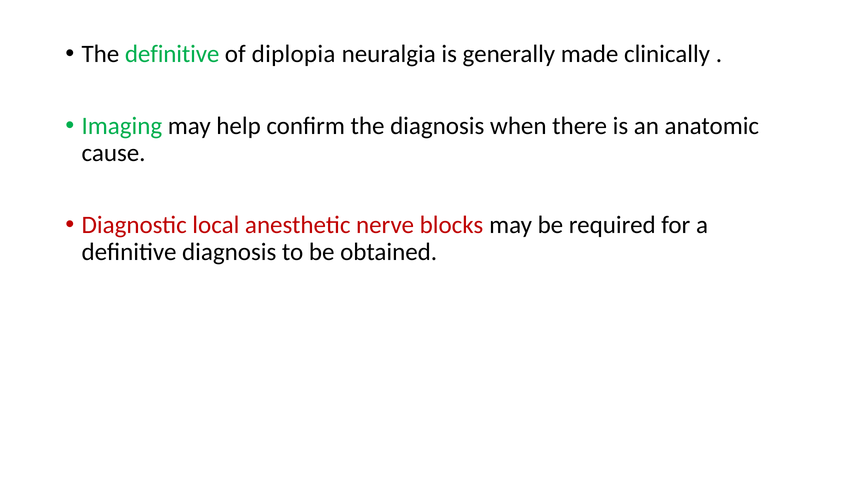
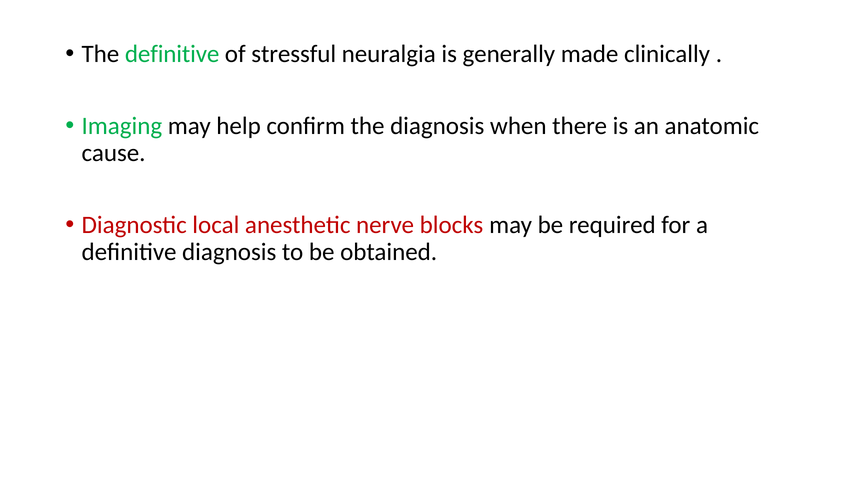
diplopia: diplopia -> stressful (294, 54)
